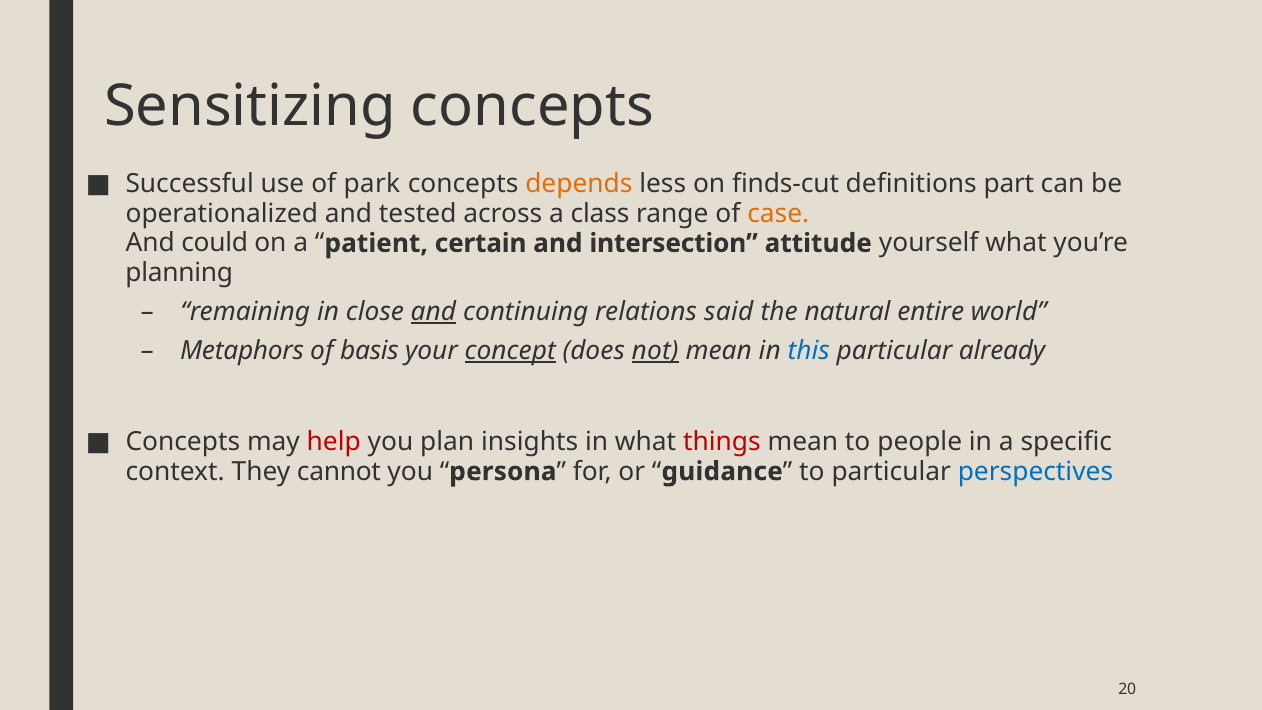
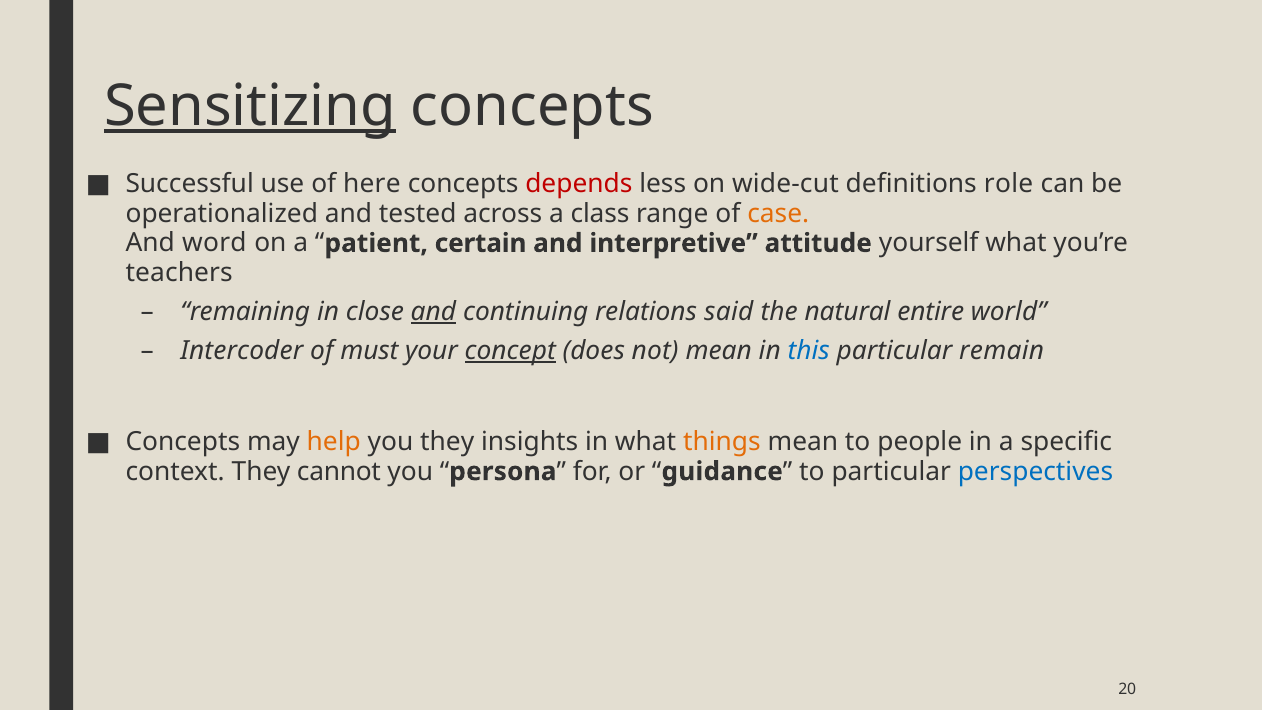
Sensitizing underline: none -> present (250, 106)
park: park -> here (372, 184)
depends colour: orange -> red (579, 184)
finds-cut: finds-cut -> wide-cut (785, 184)
part: part -> role (1009, 184)
could: could -> word (214, 243)
intersection: intersection -> interpretive (674, 243)
planning: planning -> teachers (179, 273)
Metaphors: Metaphors -> Intercoder (242, 351)
basis: basis -> must (369, 351)
not underline: present -> none (655, 351)
already: already -> remain (1002, 351)
help colour: red -> orange (334, 442)
you plan: plan -> they (447, 442)
things colour: red -> orange (722, 442)
